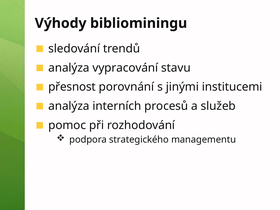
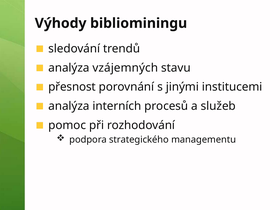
vypracování: vypracování -> vzájemných (125, 68)
